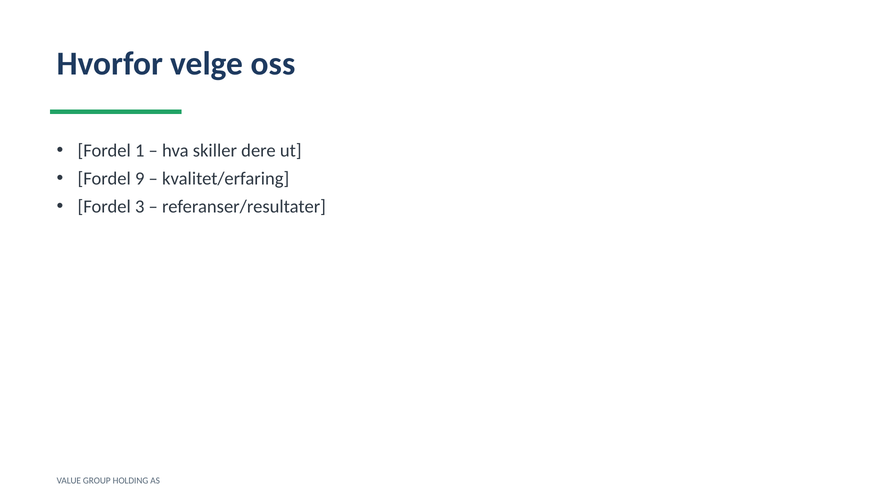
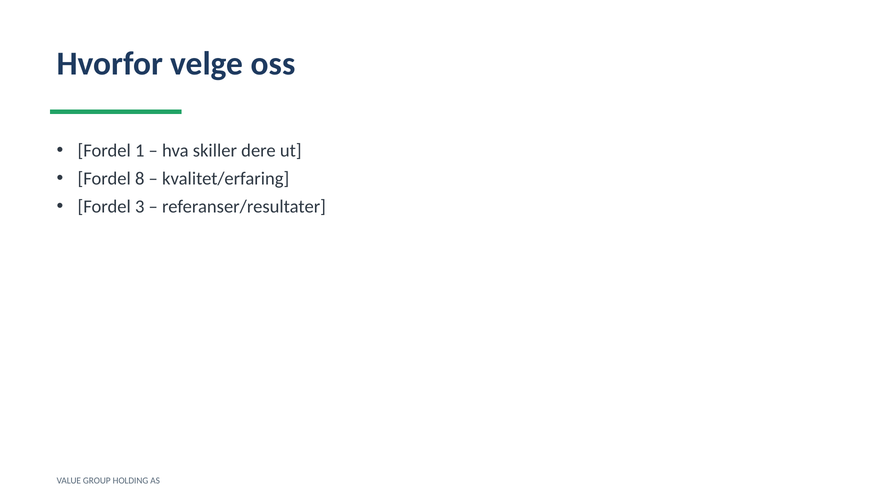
9: 9 -> 8 (140, 179)
